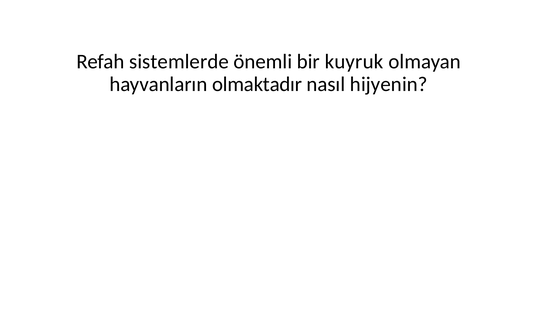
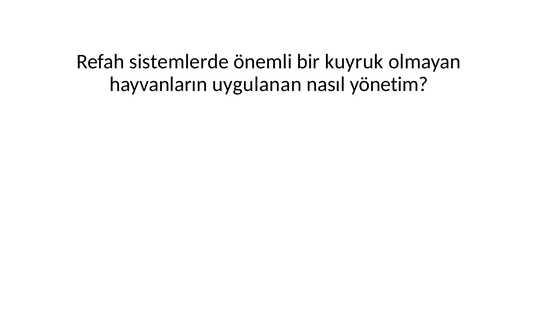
olmaktadır: olmaktadır -> uygulanan (257, 84)
hijyenin: hijyenin -> yönetim (389, 84)
